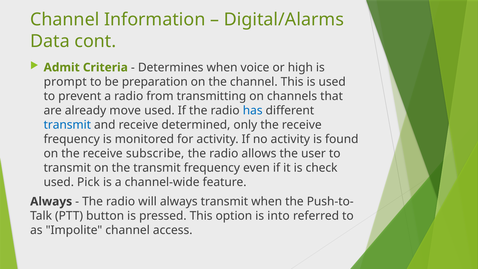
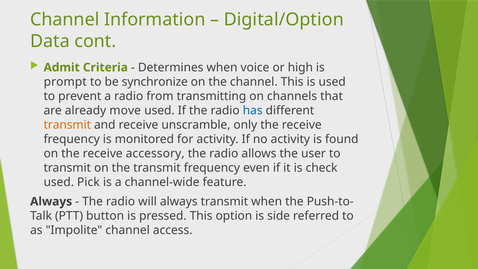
Digital/Alarms: Digital/Alarms -> Digital/Option (284, 20)
preparation: preparation -> synchronize (155, 82)
transmit colour: blue -> orange (67, 125)
determined: determined -> unscramble (196, 125)
subscribe: subscribe -> accessory (155, 153)
into: into -> side (279, 216)
